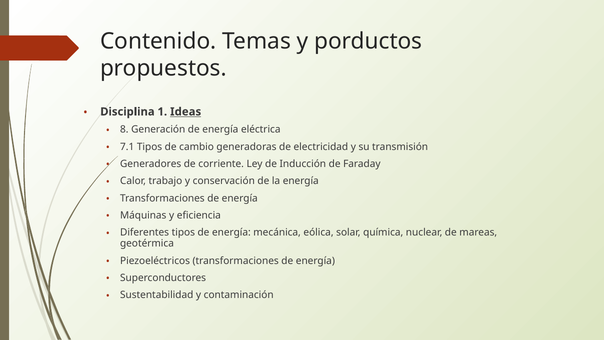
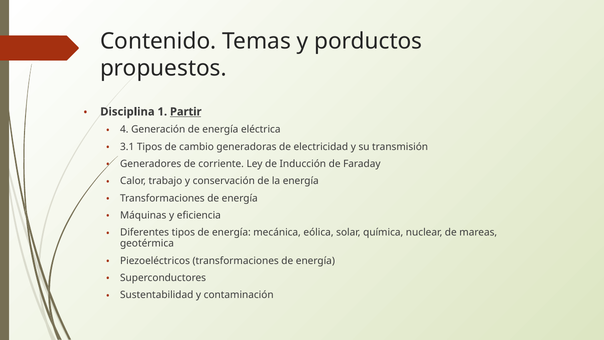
Ideas: Ideas -> Partir (186, 112)
8: 8 -> 4 (124, 129)
7.1: 7.1 -> 3.1 (127, 147)
